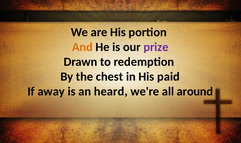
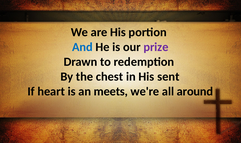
And colour: orange -> blue (82, 47)
paid: paid -> sent (168, 77)
away: away -> heart (51, 91)
heard: heard -> meets (111, 91)
